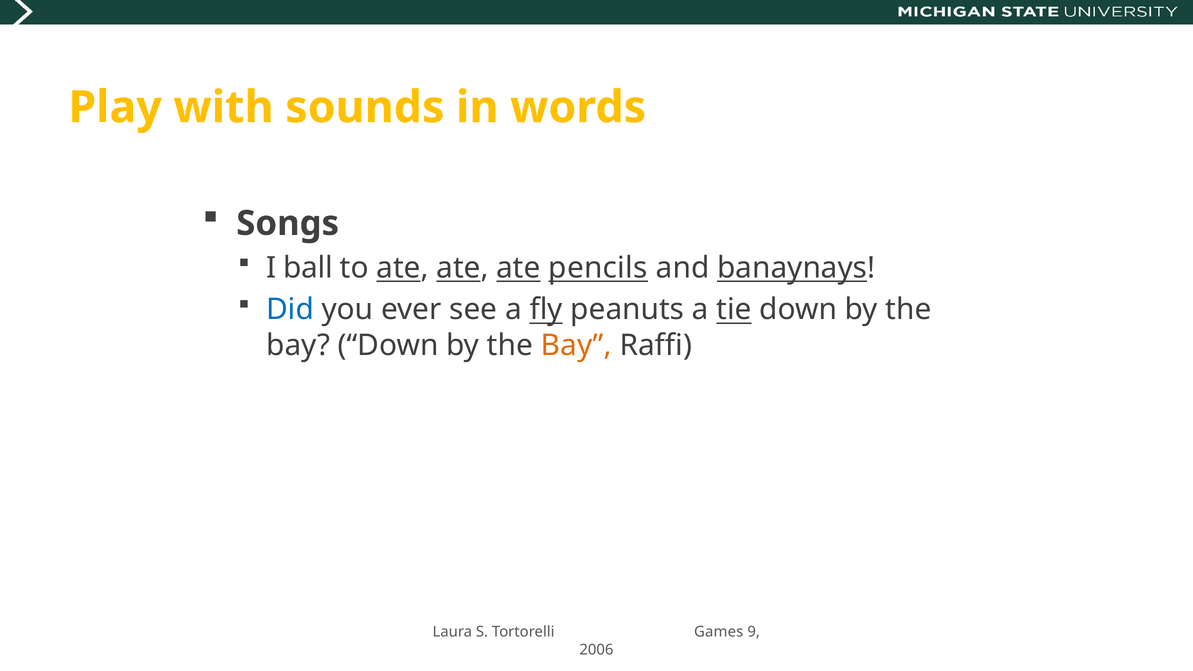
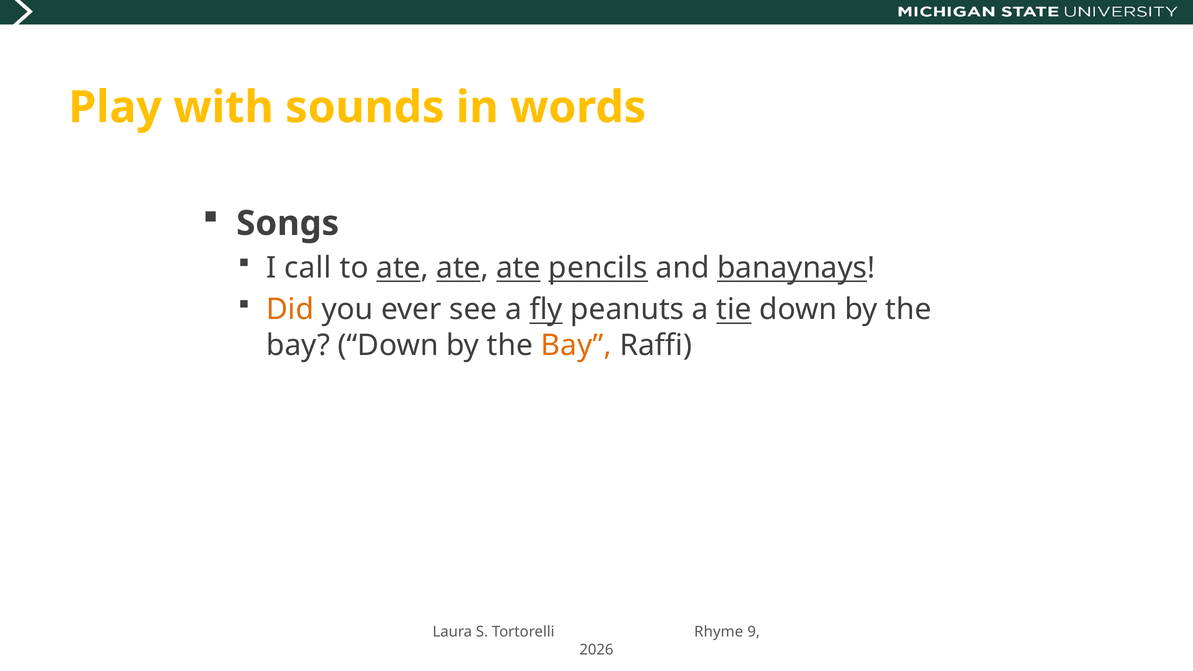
ball: ball -> call (308, 268)
Did colour: blue -> orange (290, 310)
Games: Games -> Rhyme (719, 632)
2006: 2006 -> 2026 (596, 650)
